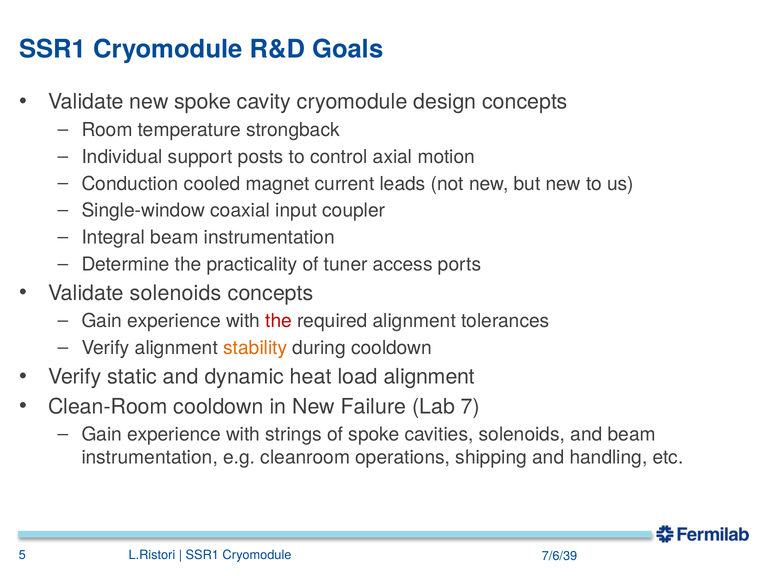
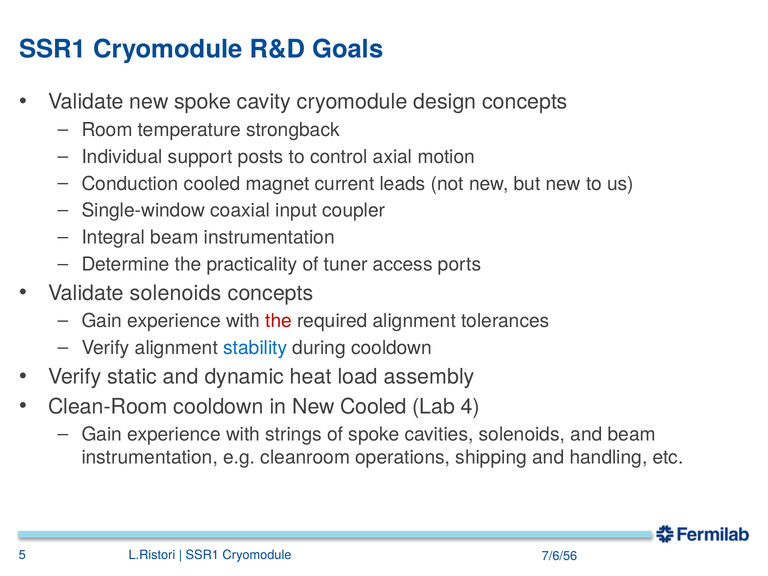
stability colour: orange -> blue (255, 348)
load alignment: alignment -> assembly (429, 377)
New Failure: Failure -> Cooled (374, 407)
7: 7 -> 4 (470, 407)
7/6/39: 7/6/39 -> 7/6/56 (559, 556)
